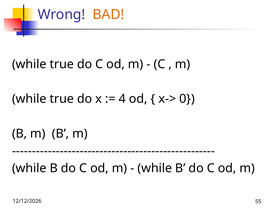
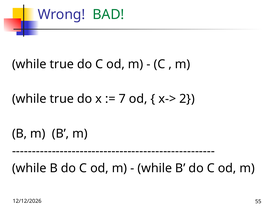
BAD colour: orange -> green (108, 14)
4: 4 -> 7 (122, 99)
0: 0 -> 2 (187, 99)
